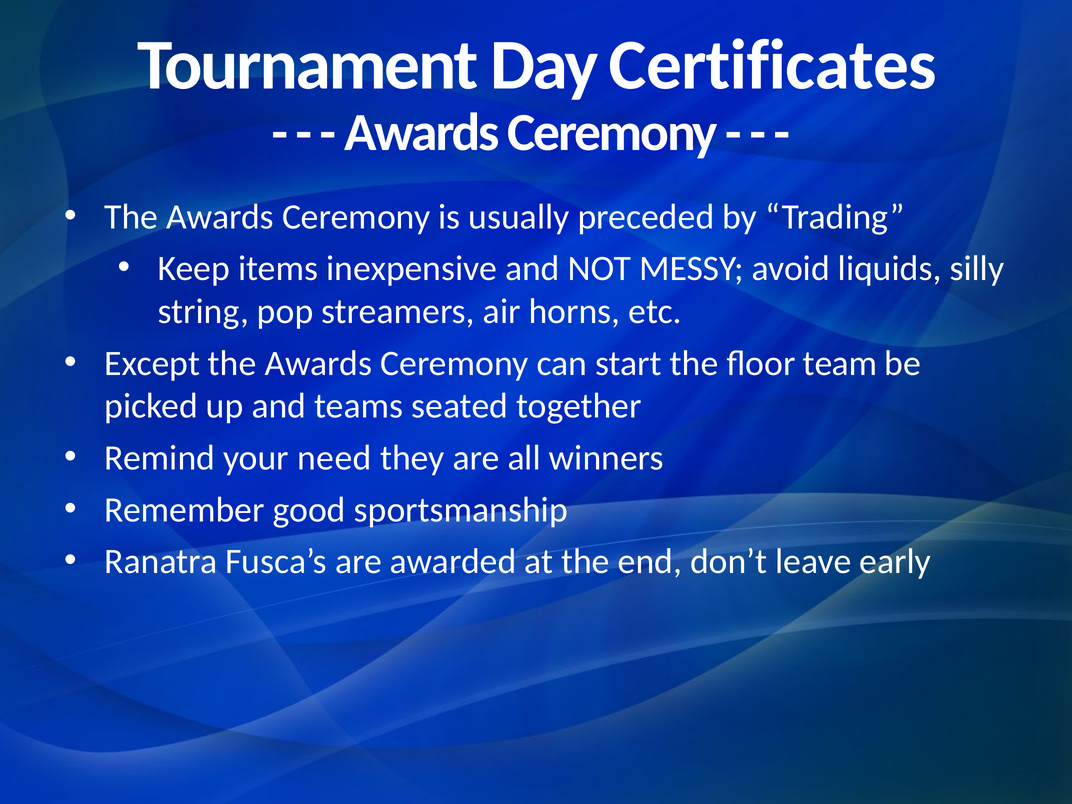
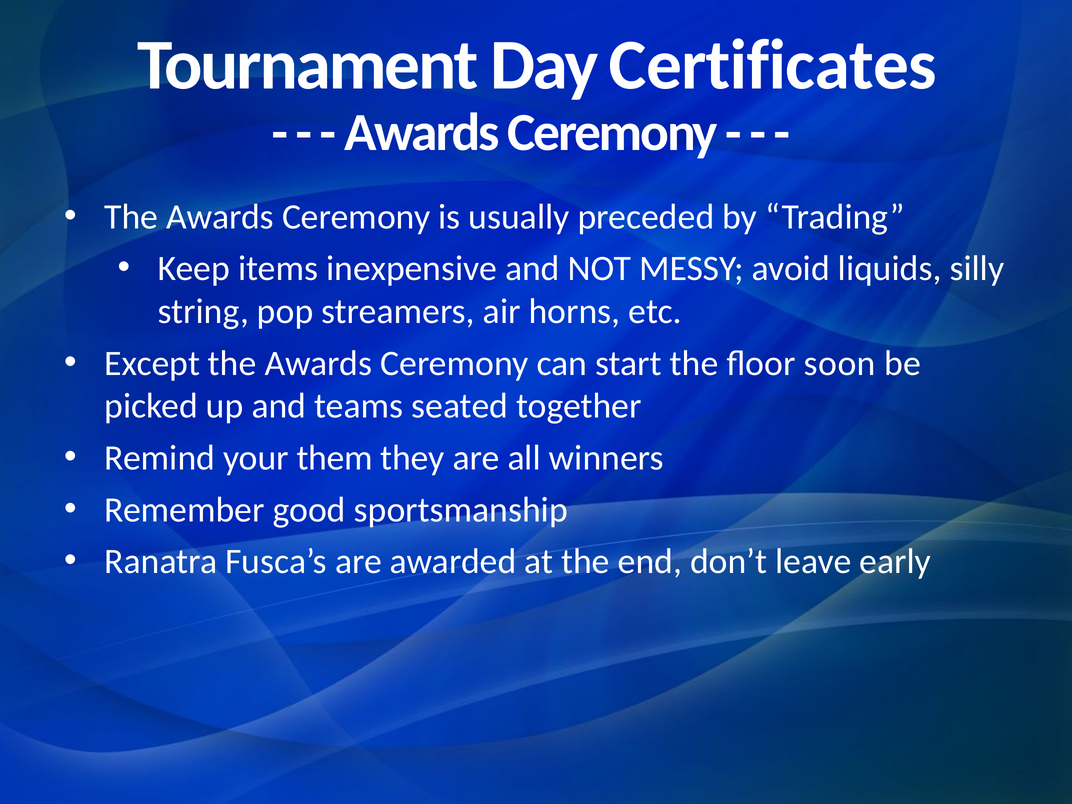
team: team -> soon (840, 363)
need: need -> them (335, 458)
